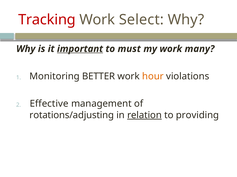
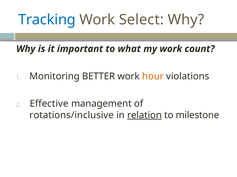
Tracking colour: red -> blue (47, 20)
important underline: present -> none (80, 49)
must: must -> what (129, 49)
many: many -> count (200, 49)
rotations/adjusting: rotations/adjusting -> rotations/inclusive (72, 116)
providing: providing -> milestone (198, 116)
